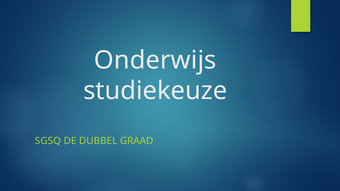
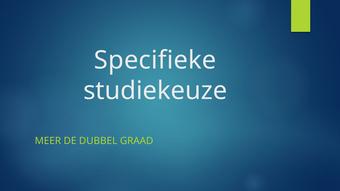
Onderwijs: Onderwijs -> Specifieke (155, 60)
SGSQ: SGSQ -> MEER (48, 141)
